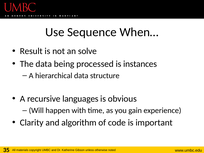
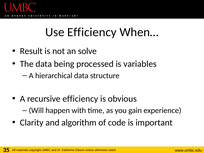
Use Sequence: Sequence -> Efficiency (92, 32)
instances: instances -> variables (140, 64)
recursive languages: languages -> efficiency (80, 99)
